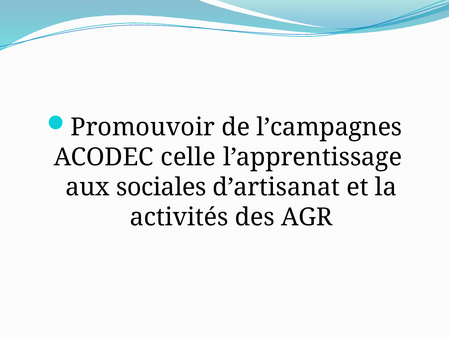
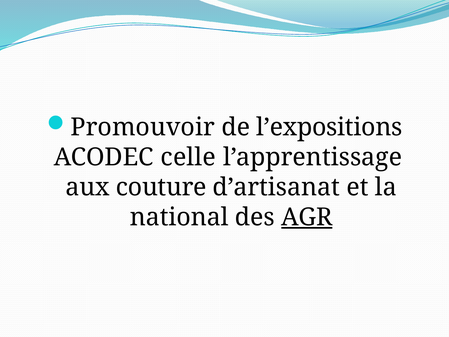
l’campagnes: l’campagnes -> l’expositions (329, 127)
sociales: sociales -> couture (161, 187)
activités: activités -> national (179, 217)
AGR underline: none -> present (307, 217)
